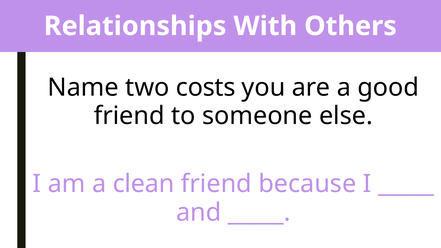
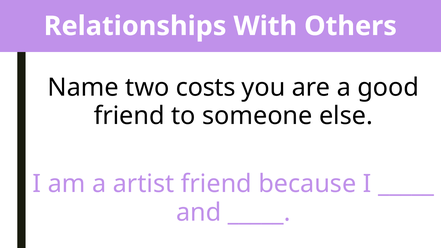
clean: clean -> artist (144, 184)
